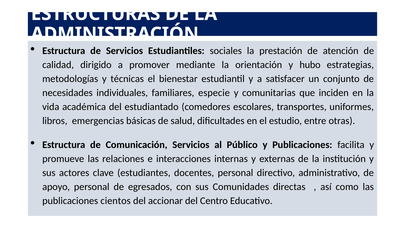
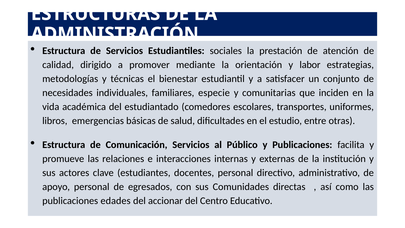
hubo: hubo -> labor (310, 65)
cientos: cientos -> edades (116, 201)
